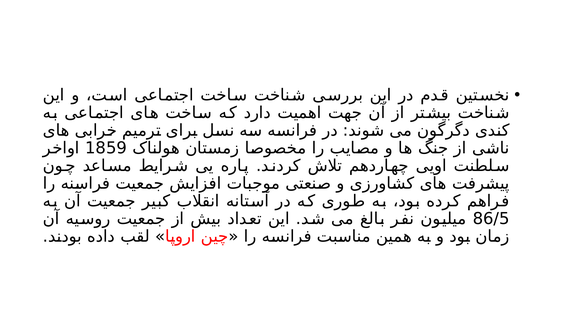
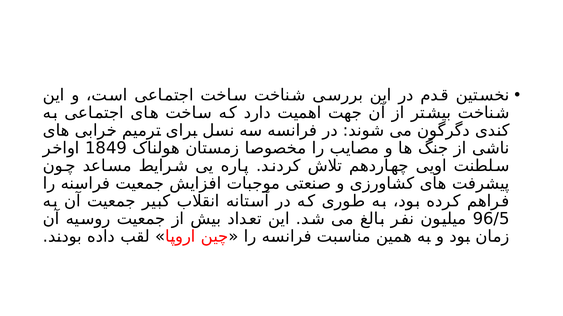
1859: 1859 -> 1849 (106, 148)
86/5: 86/5 -> 96/5 (491, 219)
